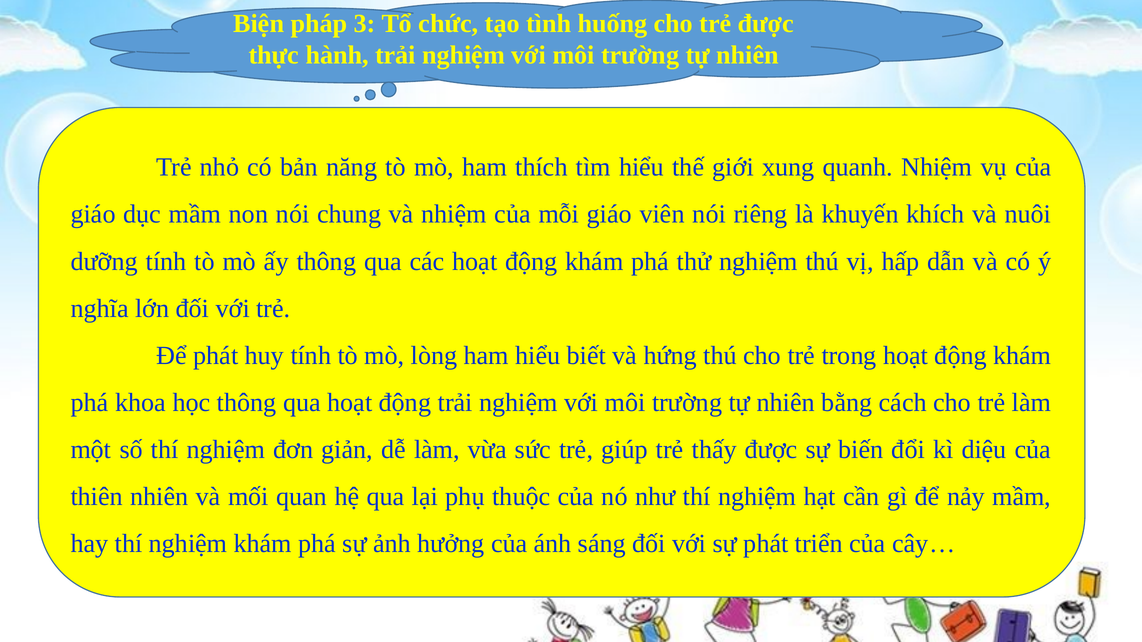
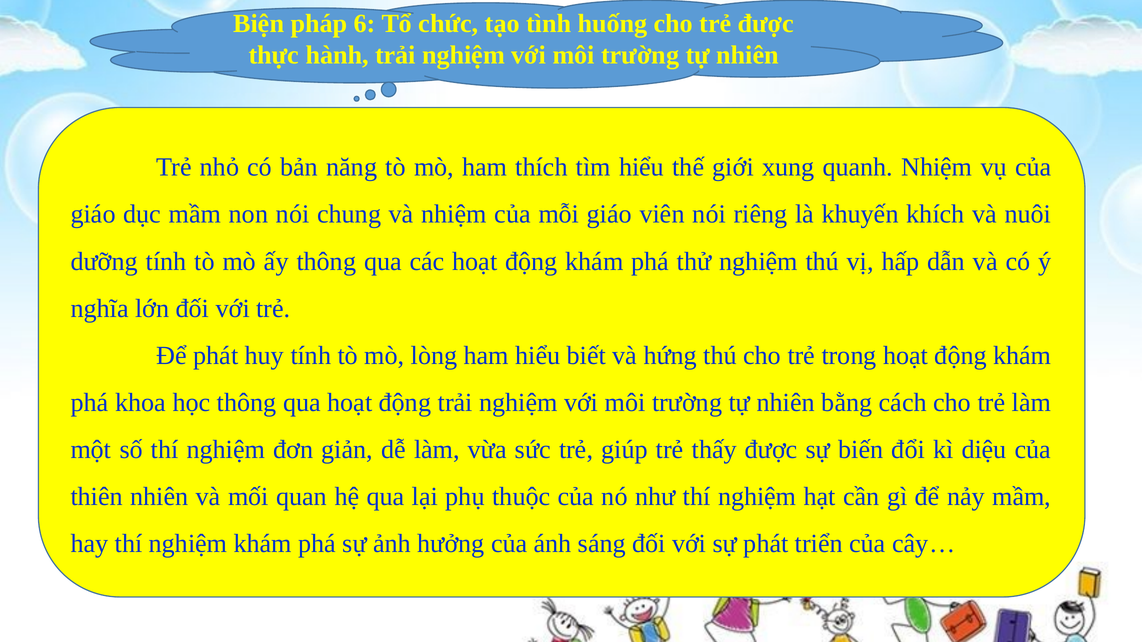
3: 3 -> 6 (365, 24)
